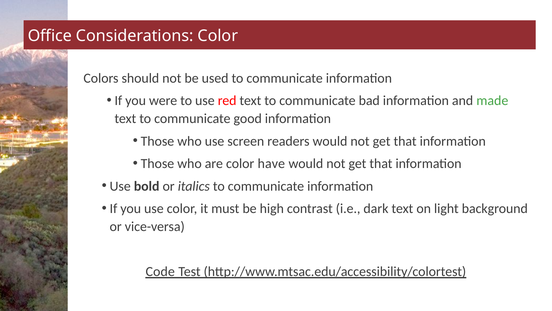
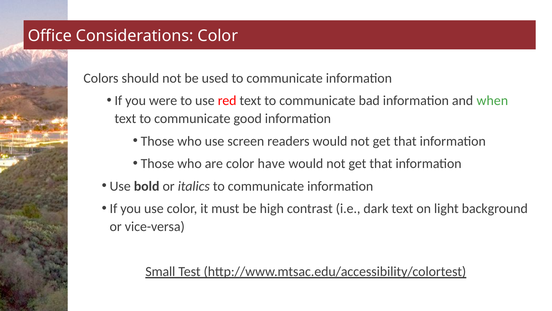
made: made -> when (492, 101)
Code: Code -> Small (160, 271)
